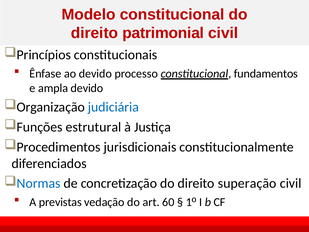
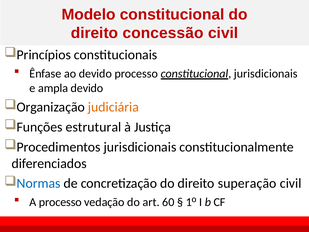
patrimonial: patrimonial -> concessão (163, 33)
constitucional fundamentos: fundamentos -> jurisdicionais (266, 74)
judiciária colour: blue -> orange (113, 107)
A previstas: previstas -> processo (60, 202)
